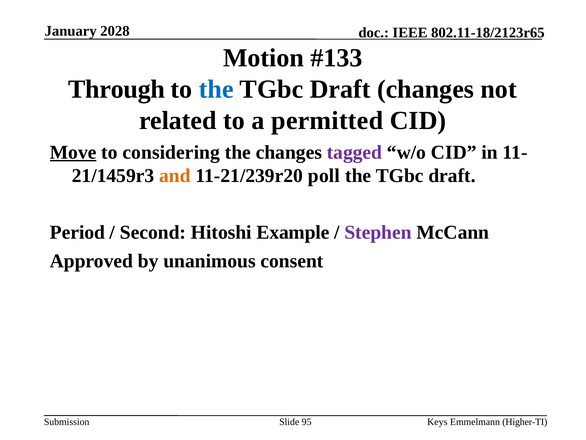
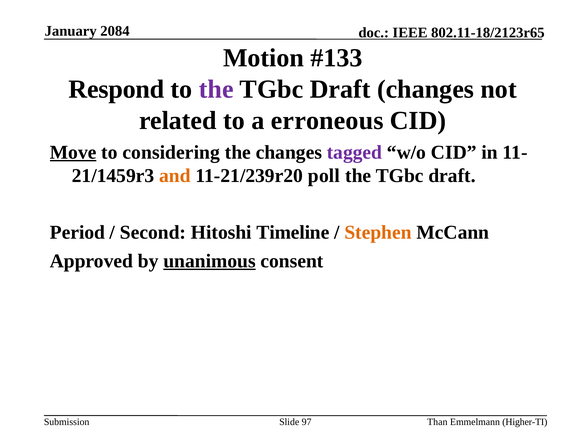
2028: 2028 -> 2084 (115, 31)
Through: Through -> Respond (117, 89)
the colour: blue -> purple (216, 89)
permitted: permitted -> erroneous (327, 120)
Example: Example -> Timeline (293, 232)
Stephen colour: purple -> orange (378, 232)
unanimous underline: none -> present (210, 261)
95: 95 -> 97 (307, 422)
Keys: Keys -> Than (437, 422)
